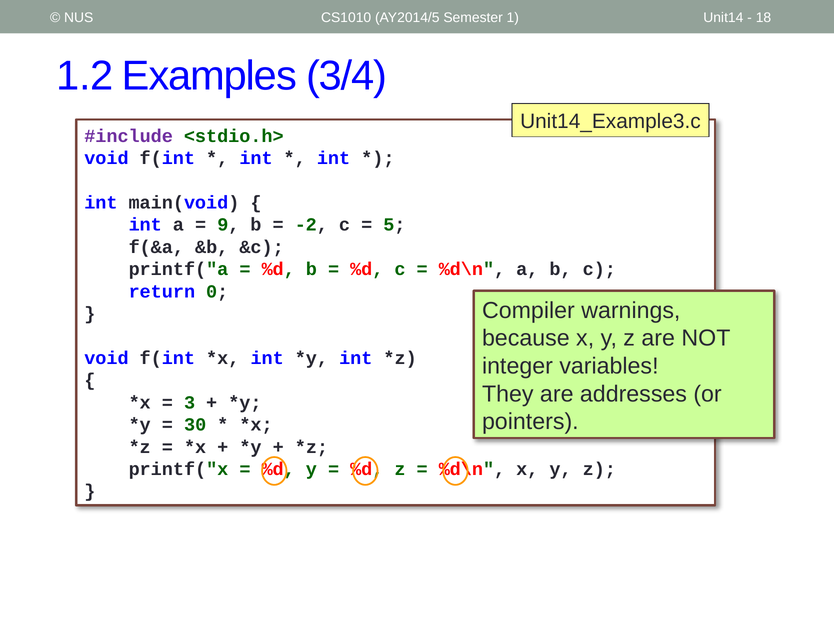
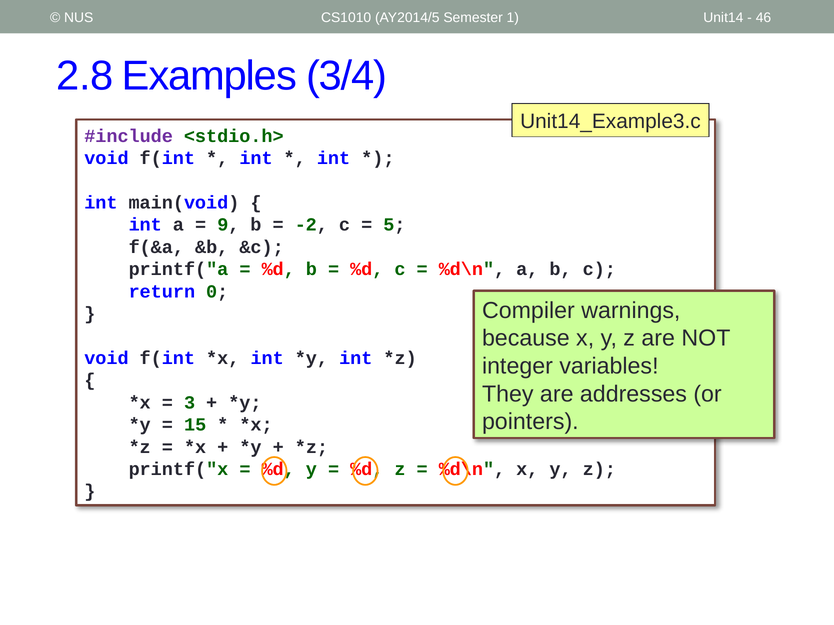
18: 18 -> 46 (763, 18)
1.2: 1.2 -> 2.8 (85, 76)
30: 30 -> 15 (195, 425)
